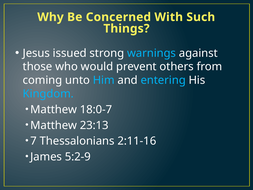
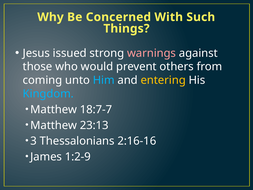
warnings colour: light blue -> pink (152, 53)
entering colour: light blue -> yellow (163, 80)
18:0-7: 18:0-7 -> 18:7-7 (96, 109)
7: 7 -> 3 (34, 141)
2:11-16: 2:11-16 -> 2:16-16 (137, 141)
5:2-9: 5:2-9 -> 1:2-9 (78, 157)
